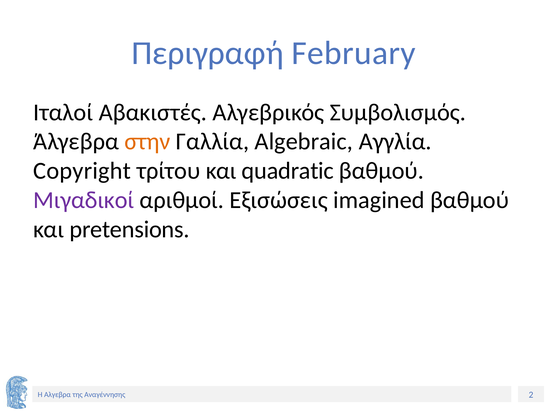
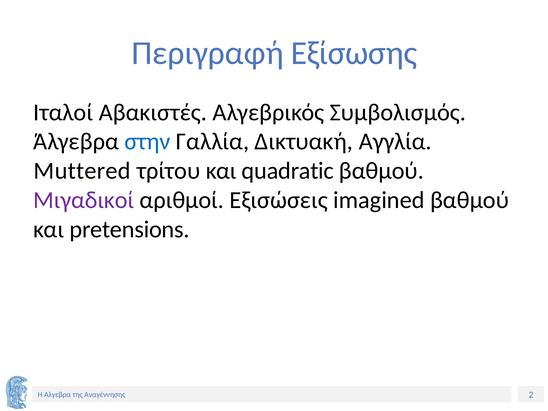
February: February -> Εξίσωσης (354, 53)
στην colour: orange -> blue (147, 142)
Algebraic: Algebraic -> Δικτυακή (304, 142)
Copyright: Copyright -> Muttered (82, 171)
